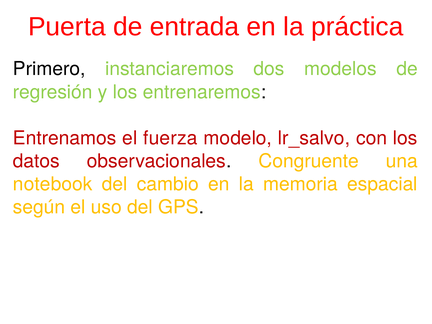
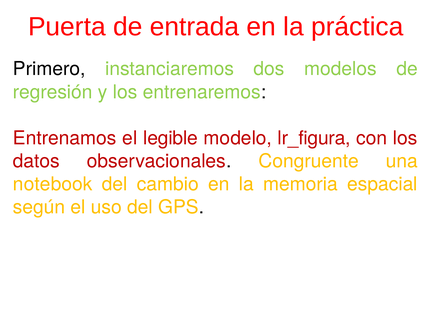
fuerza: fuerza -> legible (171, 138)
lr_salvo: lr_salvo -> lr_figura (314, 138)
